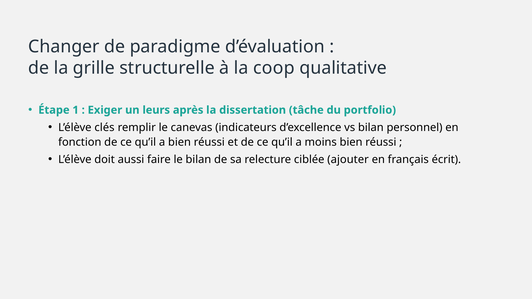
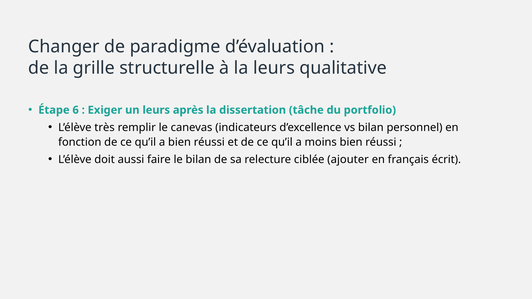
la coop: coop -> leurs (274, 68)
1: 1 -> 6 (76, 110)
clés: clés -> très (105, 128)
